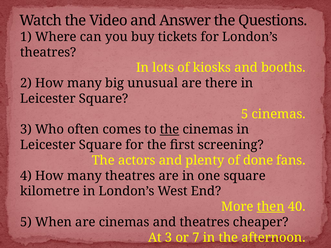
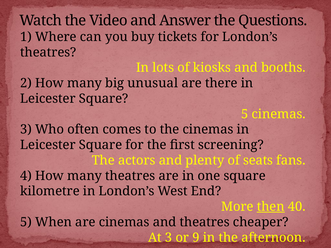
the underline: present -> none (170, 130)
done: done -> seats (258, 161)
7: 7 -> 9 (196, 238)
